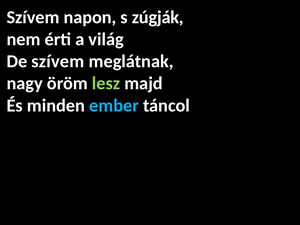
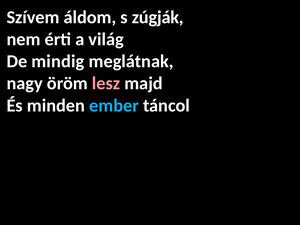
napon: napon -> áldom (90, 17)
De szívem: szívem -> mindig (58, 61)
lesz colour: light green -> pink (106, 83)
